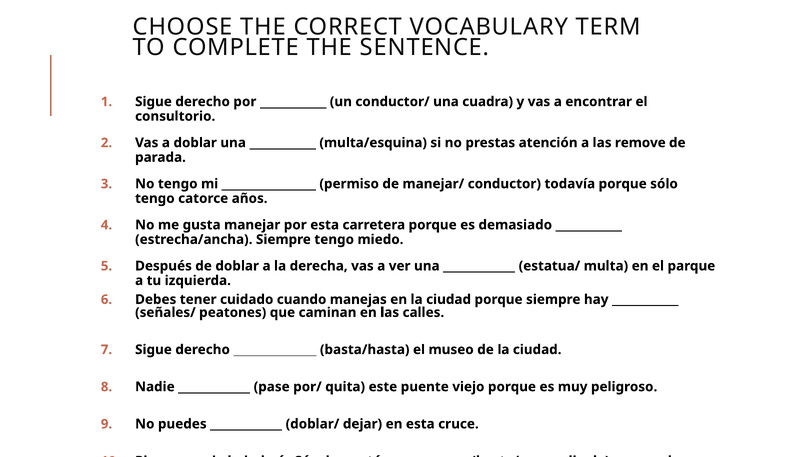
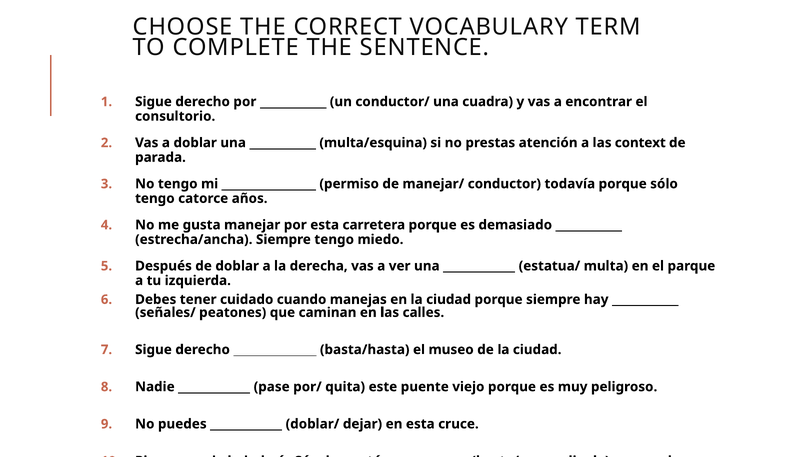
remove: remove -> context (640, 143)
